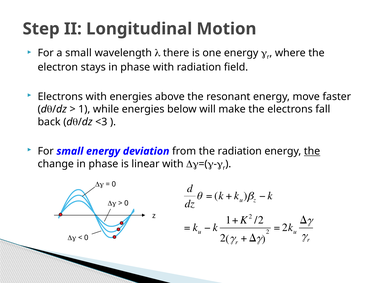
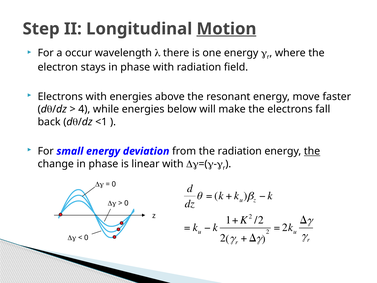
Motion underline: none -> present (226, 29)
a small: small -> occur (79, 53)
1: 1 -> 4 (84, 109)
<3: <3 -> <1 (101, 122)
